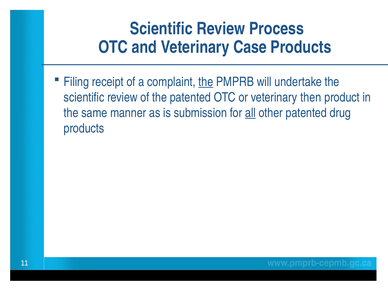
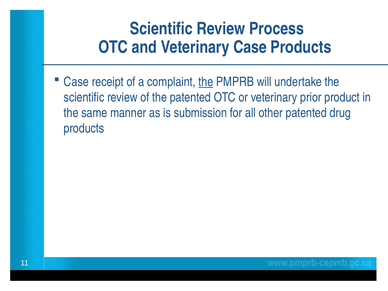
Filing: Filing -> Case (76, 82)
then: then -> prior (311, 97)
all underline: present -> none (250, 113)
